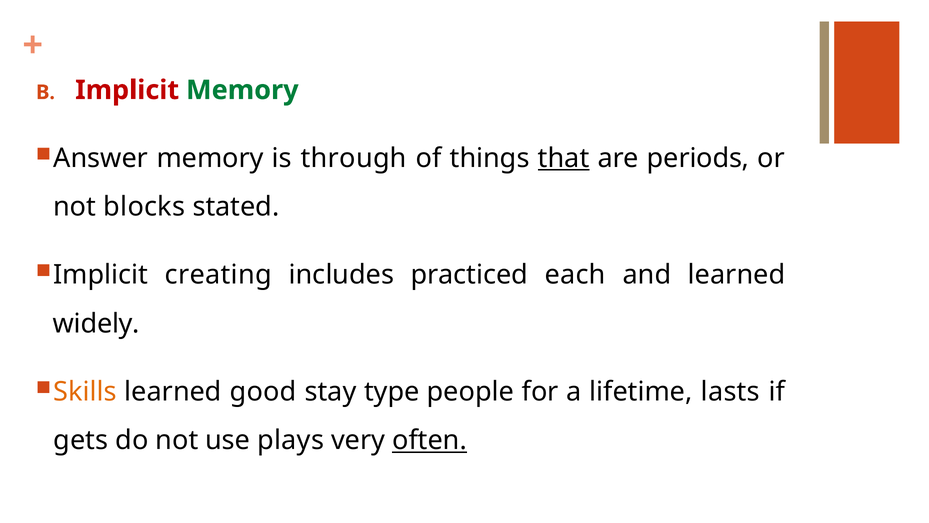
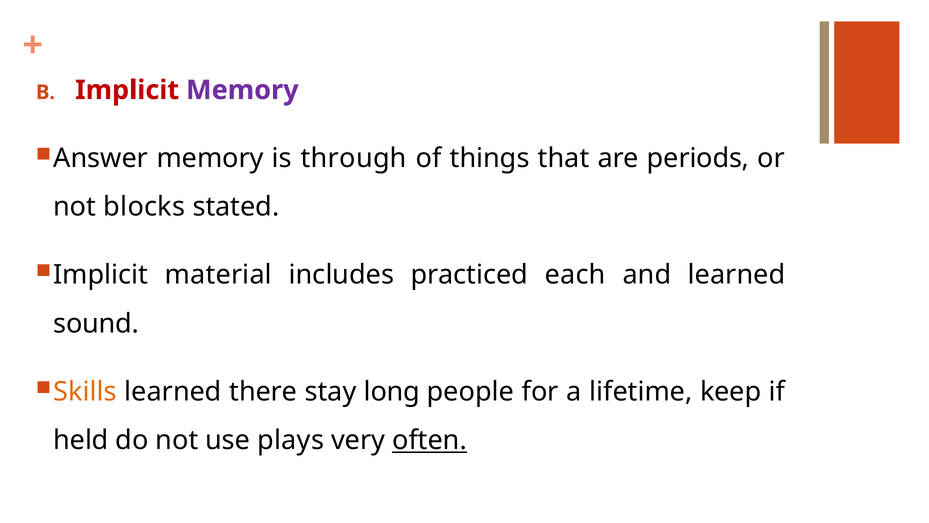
Memory colour: green -> purple (242, 90)
that underline: present -> none (564, 158)
creating: creating -> material (218, 275)
widely: widely -> sound (96, 323)
good: good -> there (263, 391)
type: type -> long (392, 391)
lasts: lasts -> keep (731, 391)
gets: gets -> held (81, 440)
